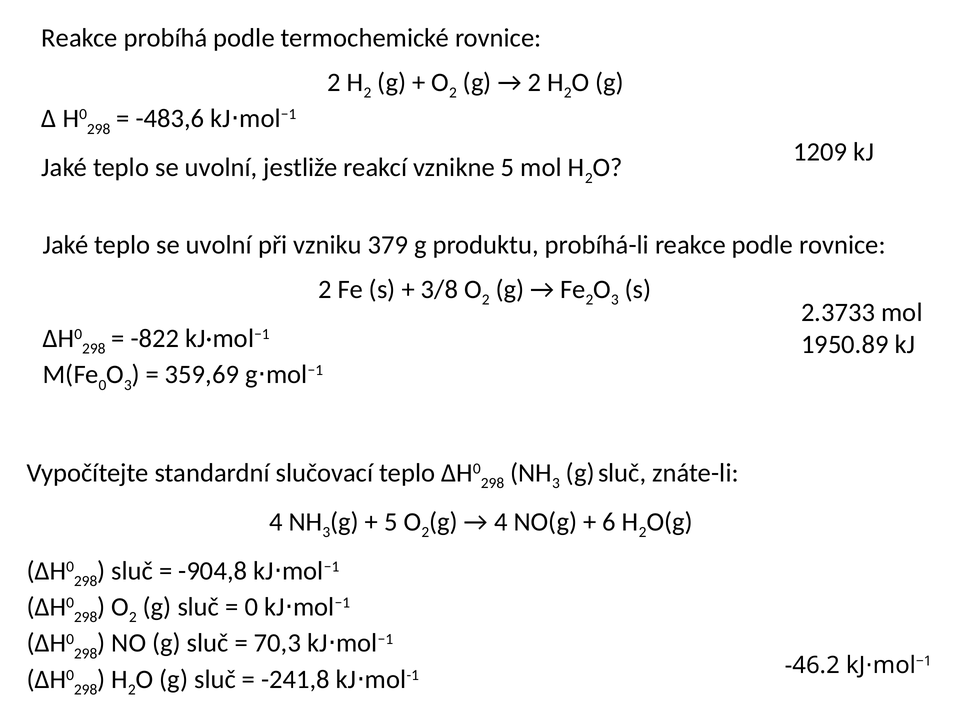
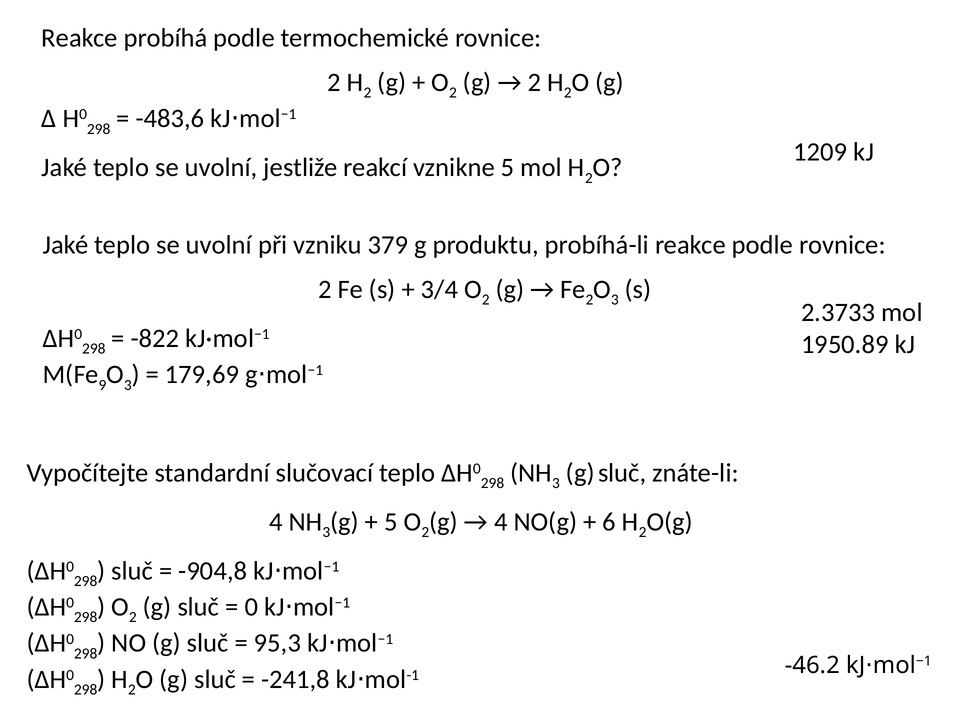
3/8: 3/8 -> 3/4 (439, 290)
0: 0 -> 9 (102, 385)
359,69: 359,69 -> 179,69 (202, 375)
70,3: 70,3 -> 95,3 (277, 644)
